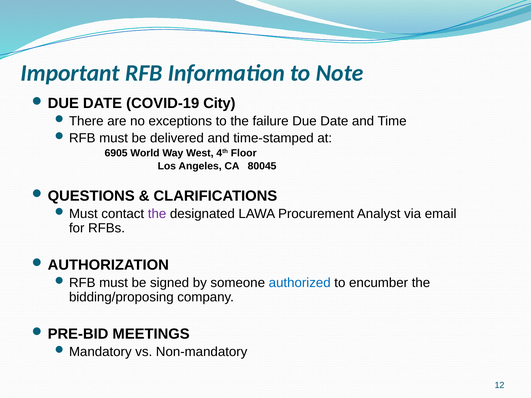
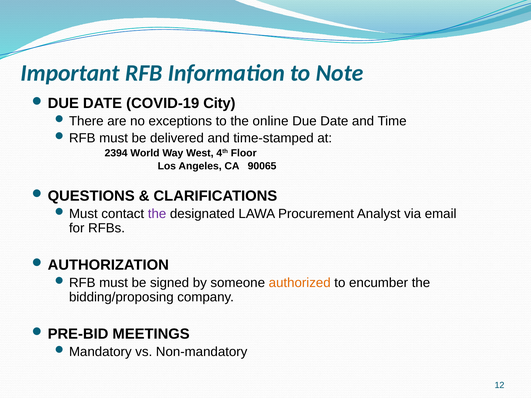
failure: failure -> online (271, 121)
6905: 6905 -> 2394 (116, 153)
80045: 80045 -> 90065 (262, 166)
authorized colour: blue -> orange (300, 283)
